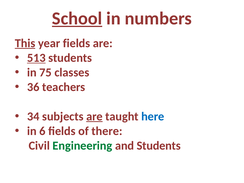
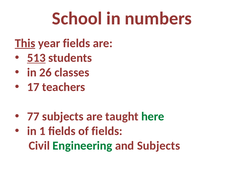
School underline: present -> none (77, 19)
75: 75 -> 26 (46, 72)
36: 36 -> 17 (33, 87)
34: 34 -> 77 (33, 116)
are underline: present -> none (94, 116)
here colour: blue -> green (153, 116)
6: 6 -> 1 (42, 131)
of there: there -> fields (107, 131)
and Students: Students -> Subjects (159, 146)
